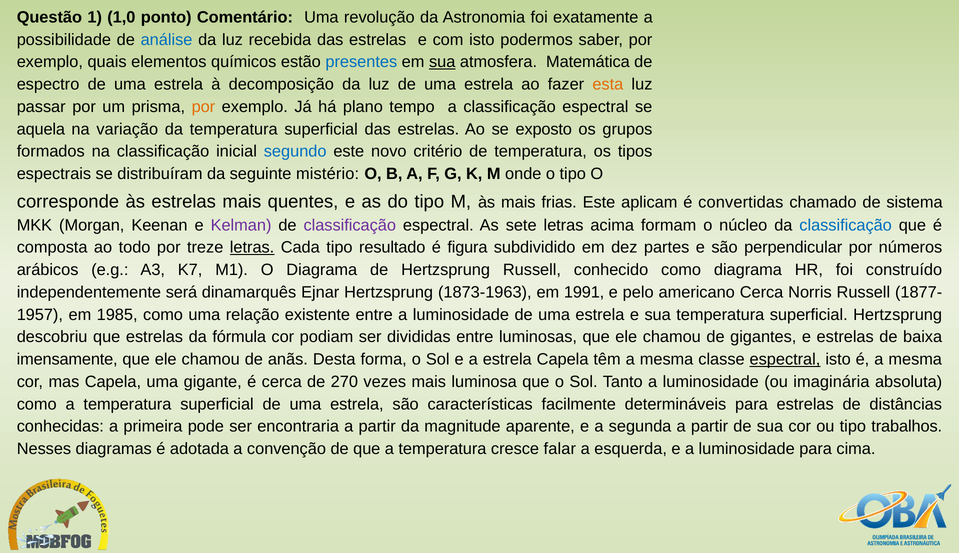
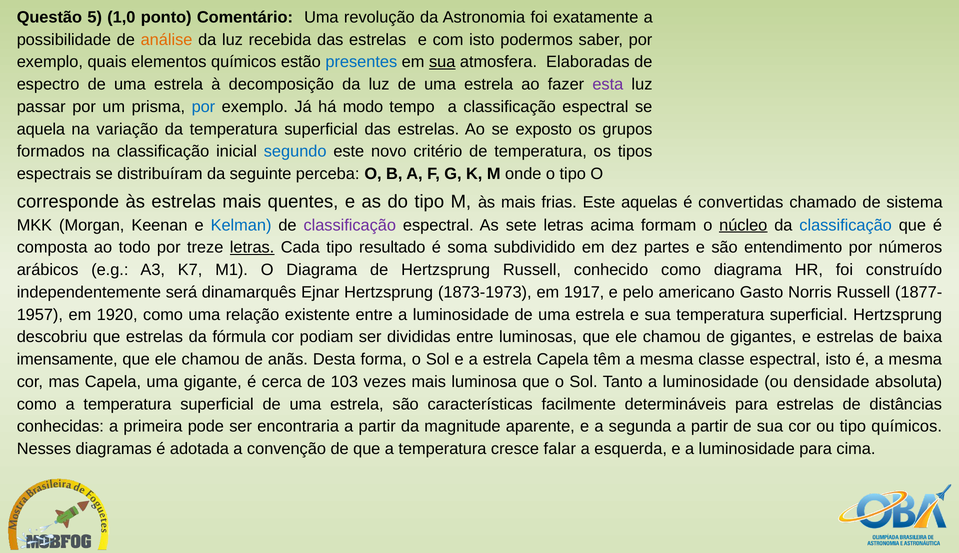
1: 1 -> 5 (95, 17)
análise colour: blue -> orange (167, 40)
Matemática: Matemática -> Elaboradas (588, 62)
esta colour: orange -> purple (608, 84)
por colour: orange -> blue (203, 107)
plano: plano -> modo (363, 107)
mistério: mistério -> perceba (328, 174)
aplicam: aplicam -> aquelas (649, 202)
Kelman colour: purple -> blue (241, 225)
núcleo underline: none -> present (743, 225)
figura: figura -> soma (467, 247)
perpendicular: perpendicular -> entendimento (793, 247)
1873-1963: 1873-1963 -> 1873-1973 (485, 292)
1991: 1991 -> 1917 (584, 292)
americano Cerca: Cerca -> Gasto (762, 292)
1985: 1985 -> 1920 (117, 314)
espectral underline: present -> none (785, 359)
270: 270 -> 103 (344, 381)
imaginária: imaginária -> densidade (831, 381)
tipo trabalhos: trabalhos -> químicos (907, 426)
